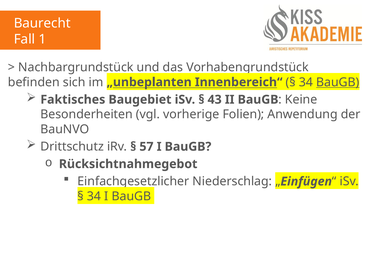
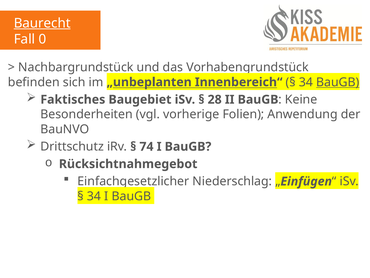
Baurecht underline: none -> present (42, 23)
1: 1 -> 0 (42, 39)
43: 43 -> 28 (215, 99)
57: 57 -> 74 (146, 146)
